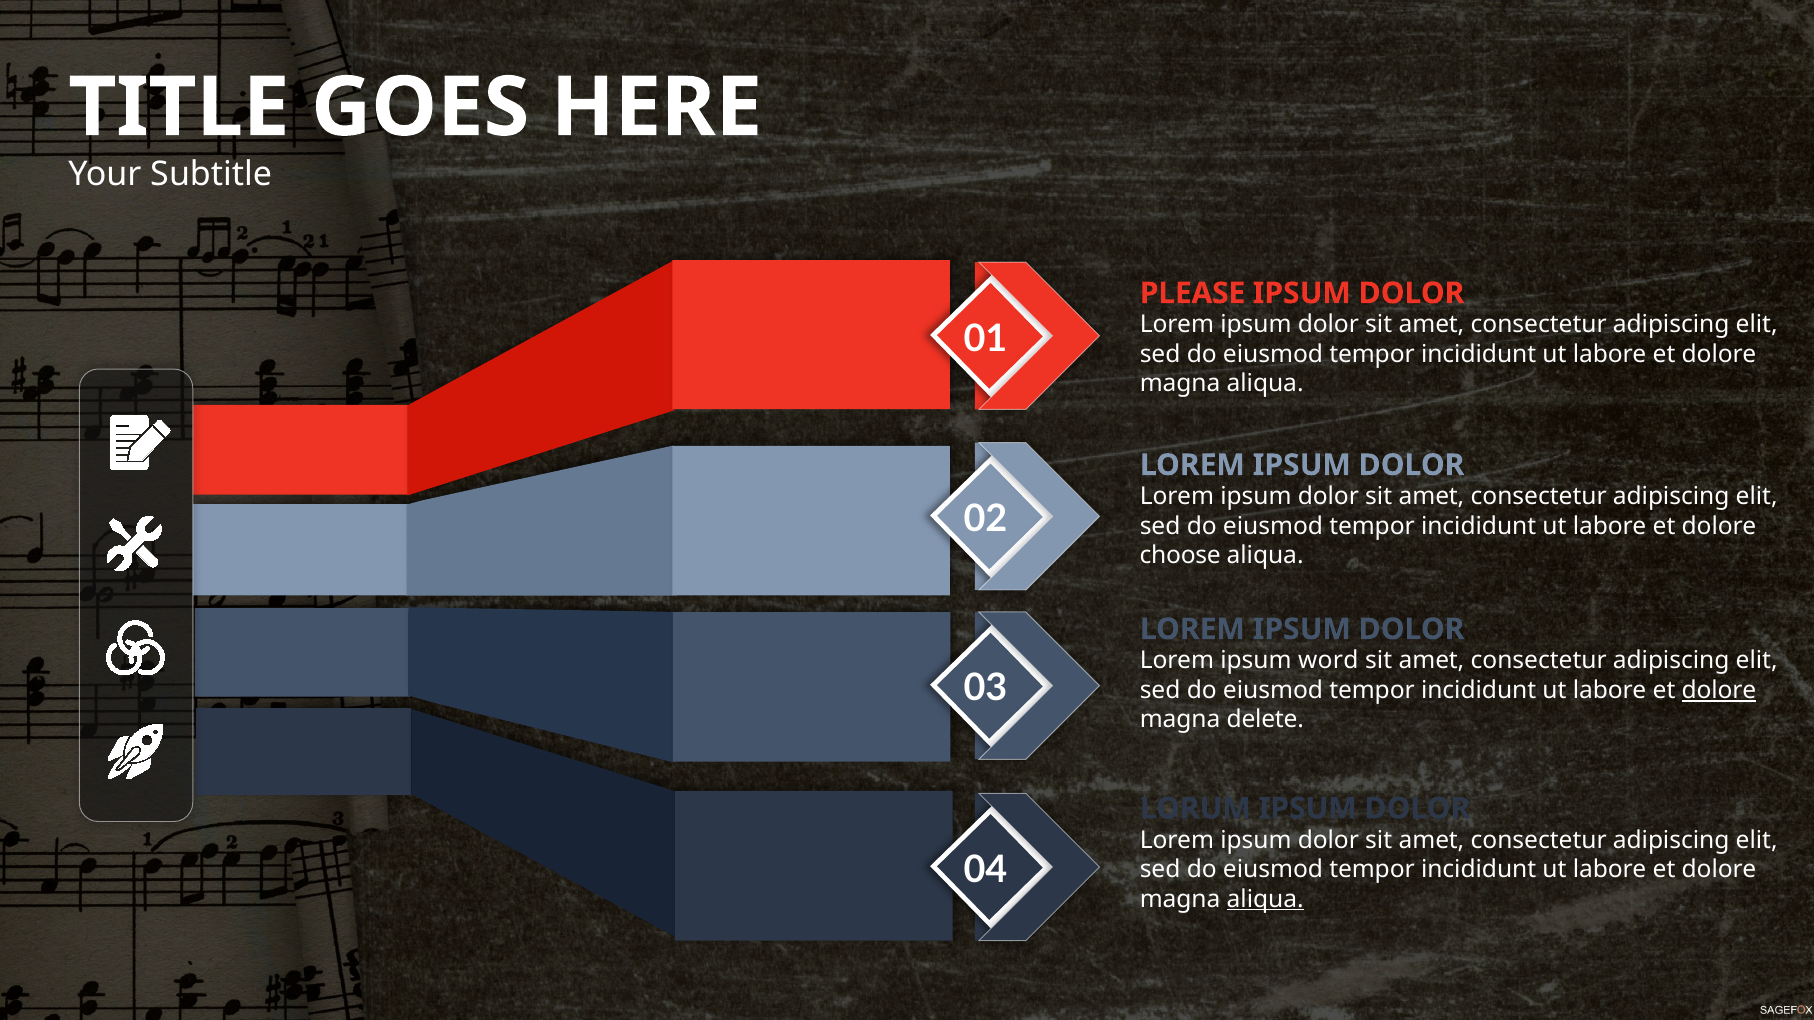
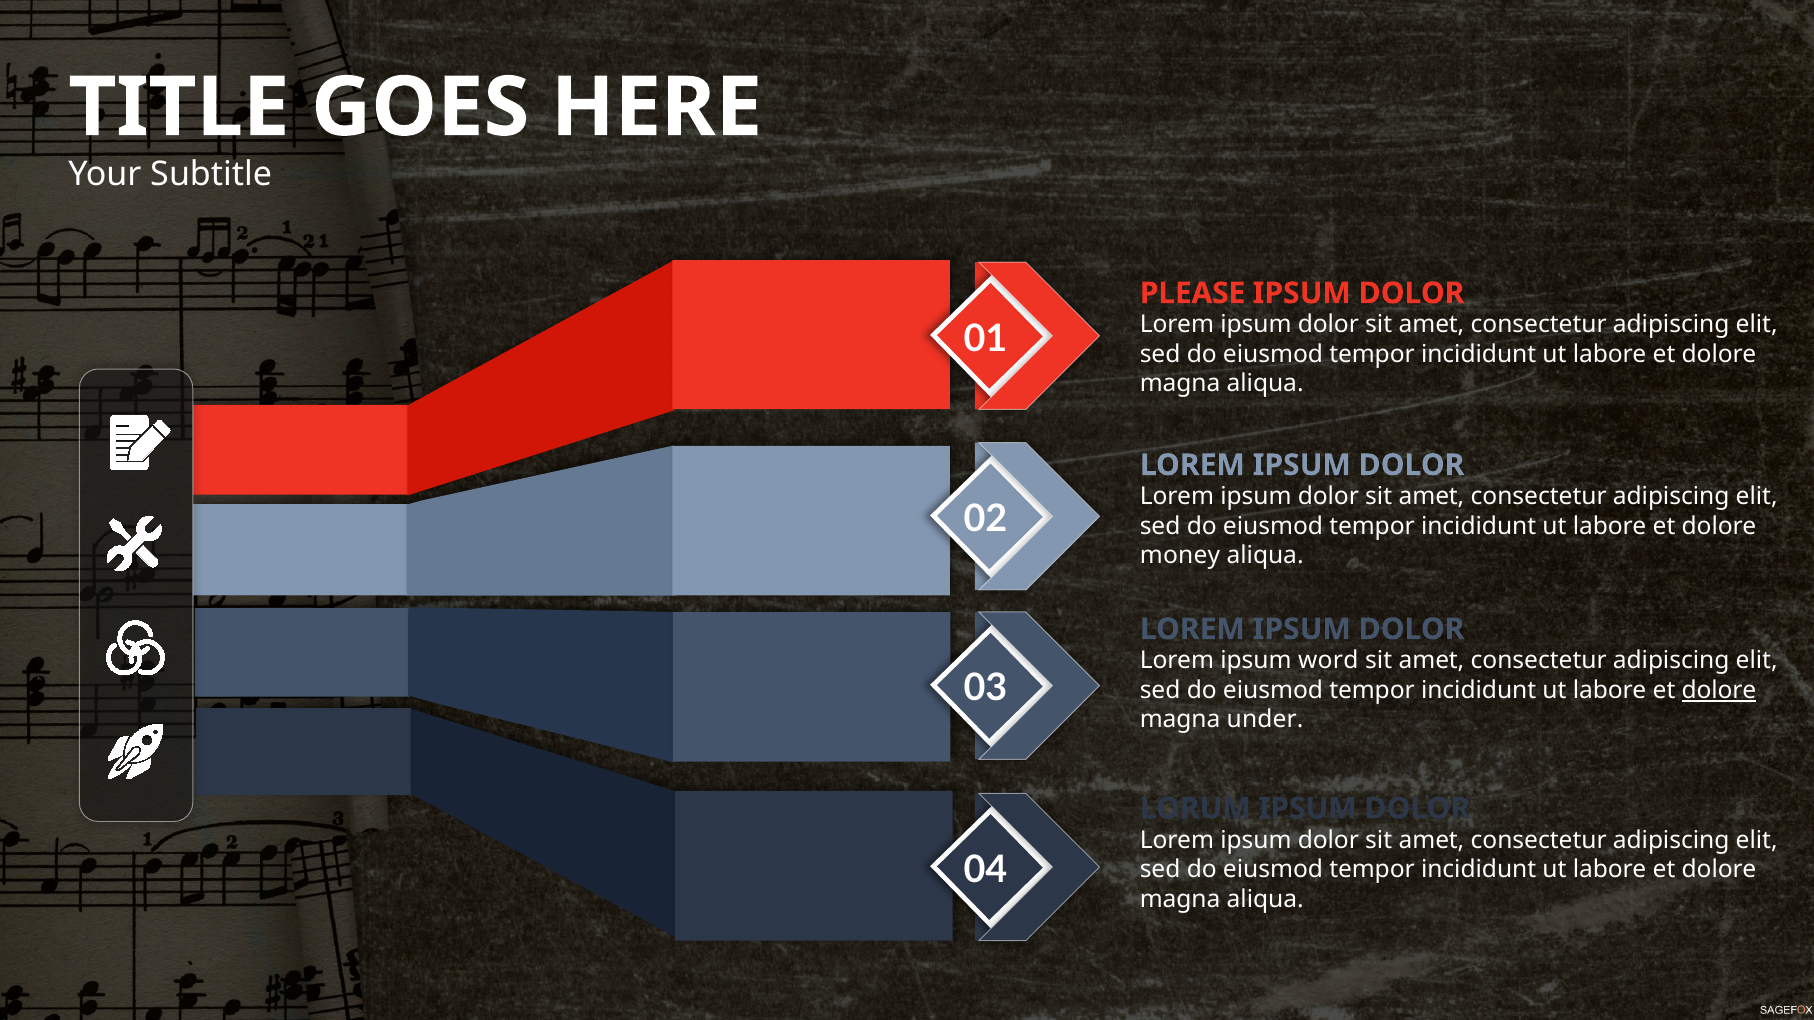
choose: choose -> money (1180, 556)
delete: delete -> under (1265, 720)
aliqua underline: present -> none (1265, 899)
